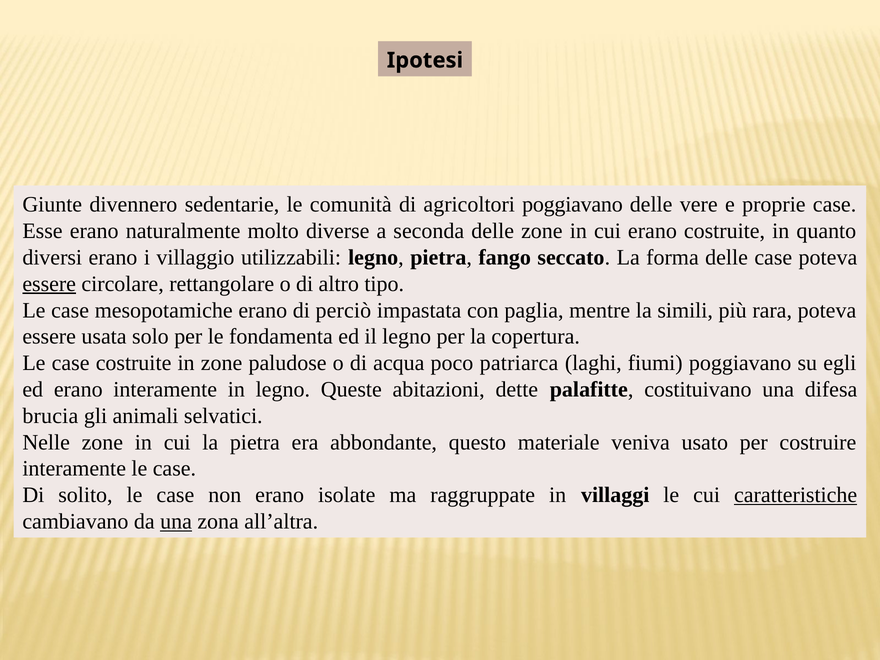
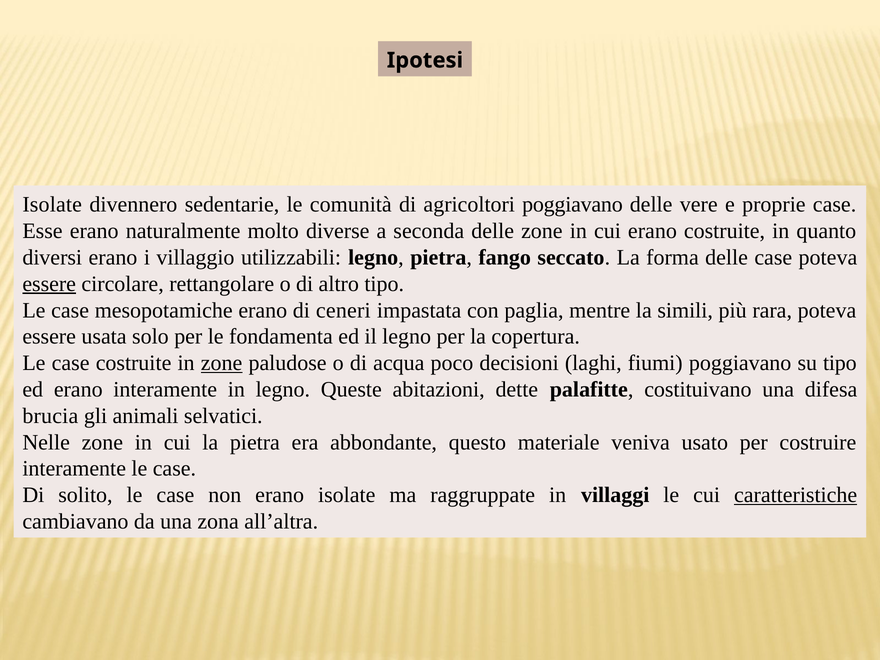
Giunte: Giunte -> Isolate (52, 205)
perciò: perciò -> ceneri (343, 310)
zone underline: none -> present (222, 363)
patriarca: patriarca -> decisioni (519, 363)
su egli: egli -> tipo (840, 363)
una underline: present -> none (176, 521)
